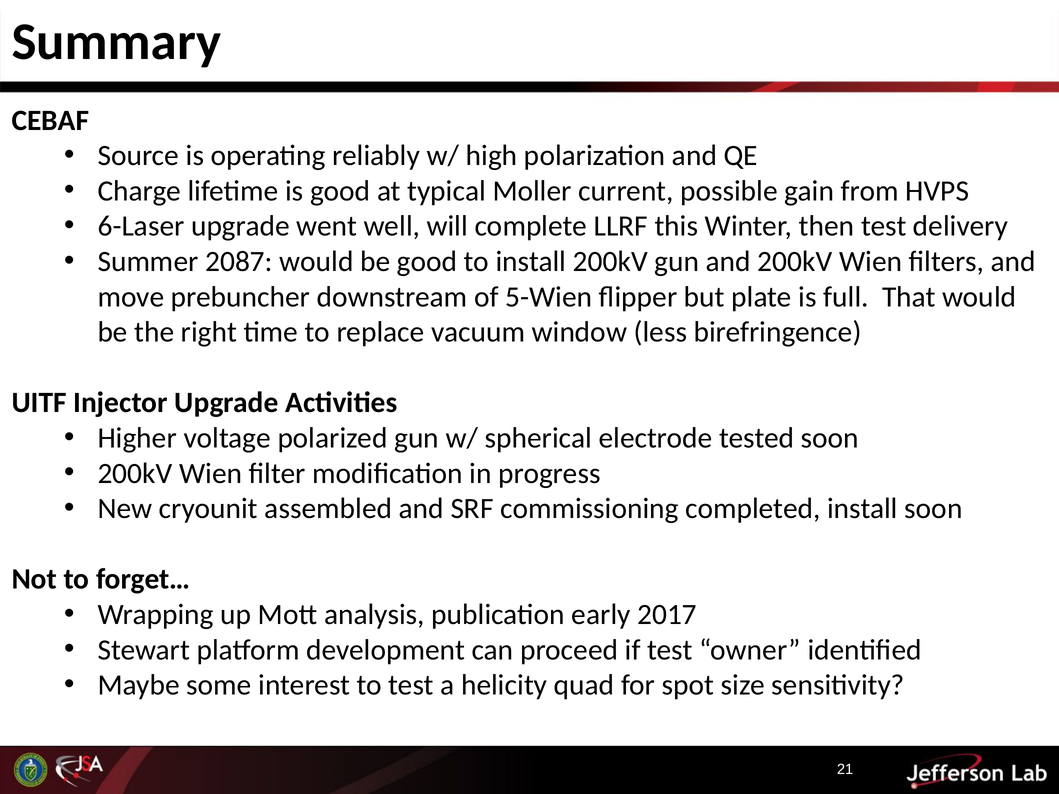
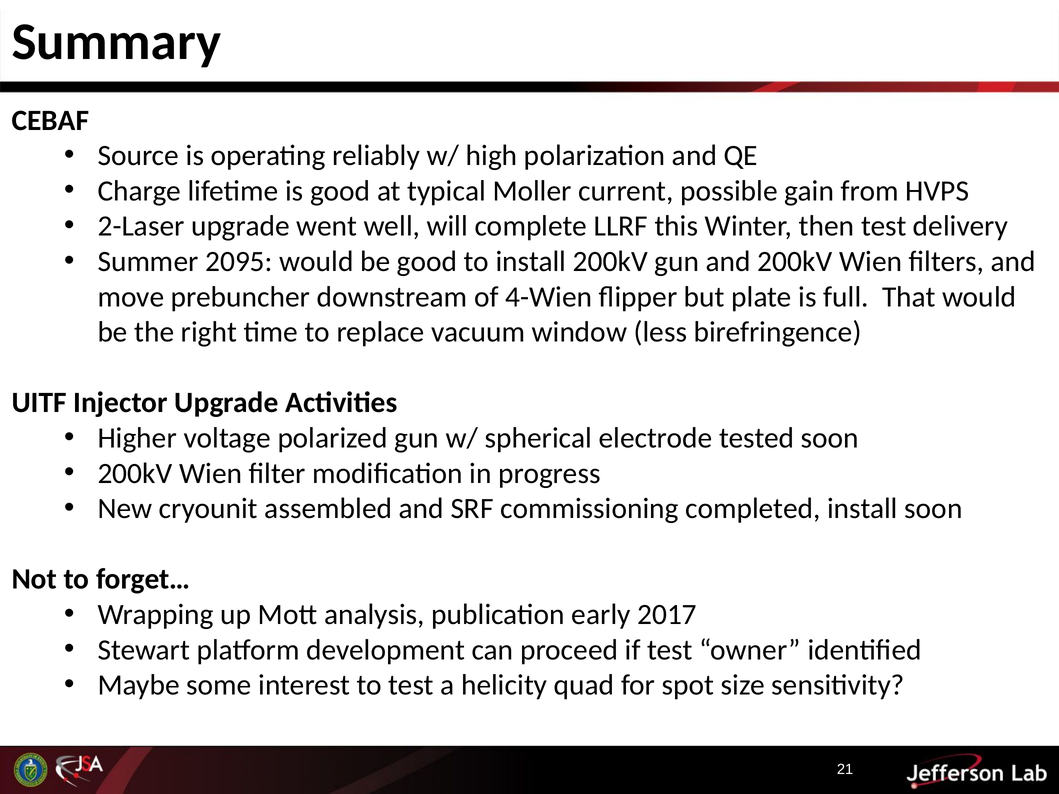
6-Laser: 6-Laser -> 2-Laser (141, 226)
2087: 2087 -> 2095 (239, 262)
5-Wien: 5-Wien -> 4-Wien (549, 297)
